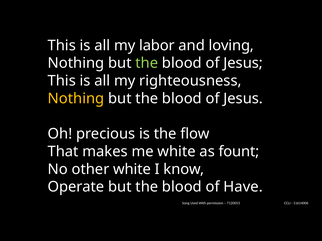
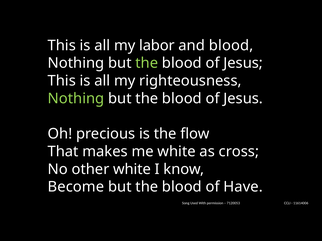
and loving: loving -> blood (231, 46)
Nothing colour: yellow -> light green (76, 99)
fount: fount -> cross (239, 152)
Operate: Operate -> Become (76, 187)
